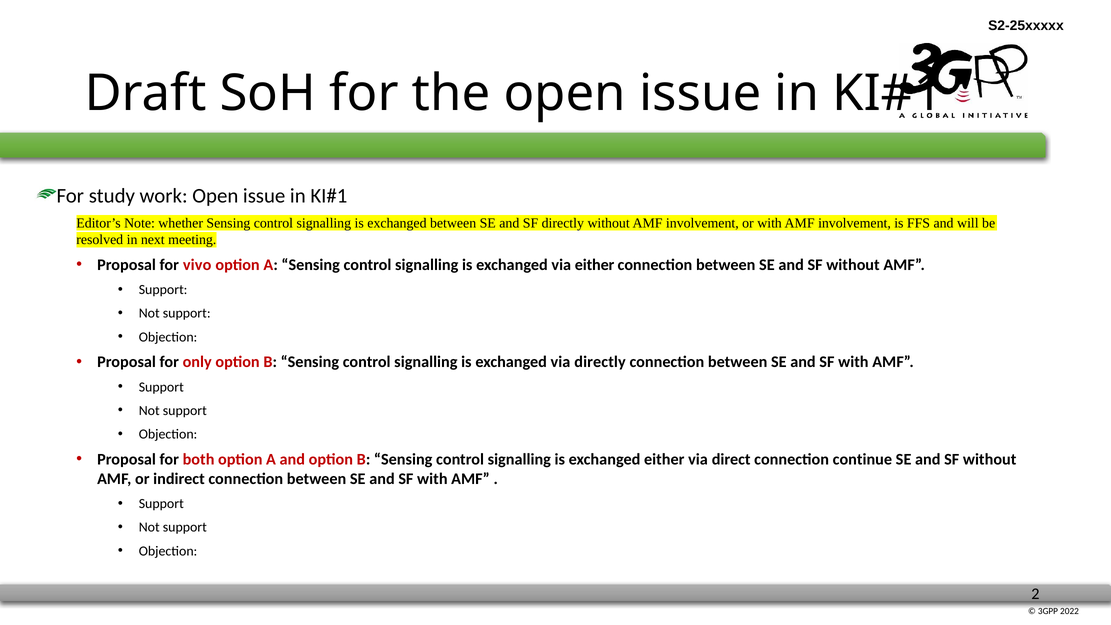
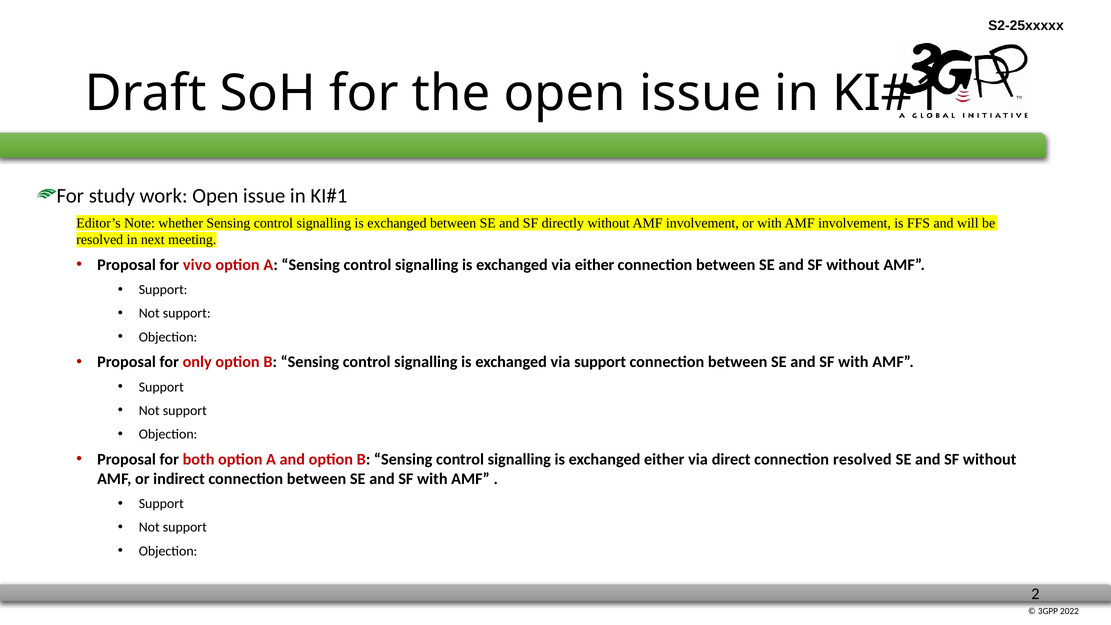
via directly: directly -> support (600, 362)
connection continue: continue -> resolved (862, 459)
